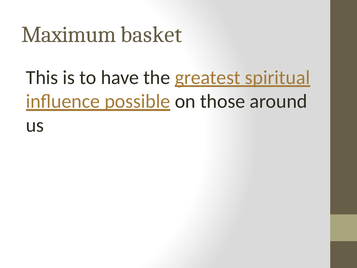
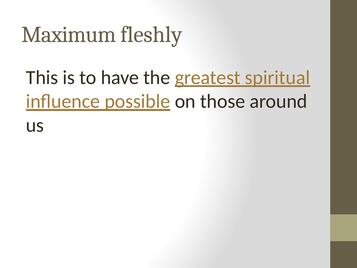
basket: basket -> fleshly (151, 35)
